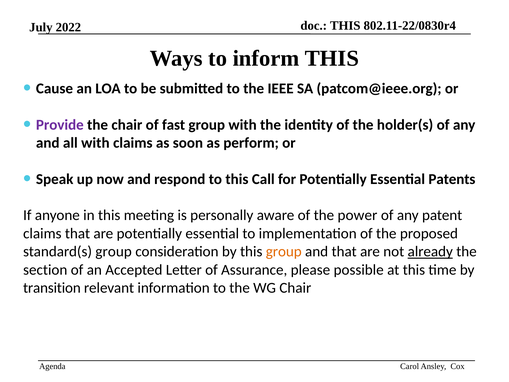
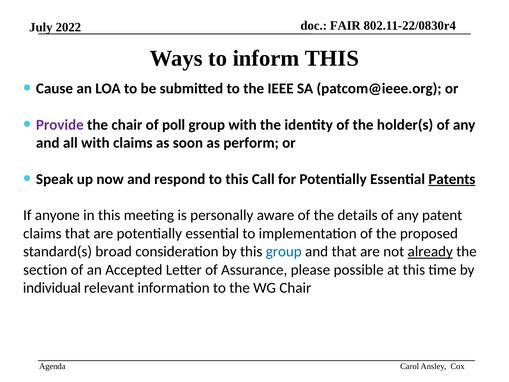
THIS: THIS -> FAIR (345, 26)
fast: fast -> poll (174, 125)
Patents underline: none -> present (452, 179)
power: power -> details (358, 215)
standard(s group: group -> broad (114, 251)
group colour: orange -> blue (284, 251)
transition: transition -> individual (52, 288)
